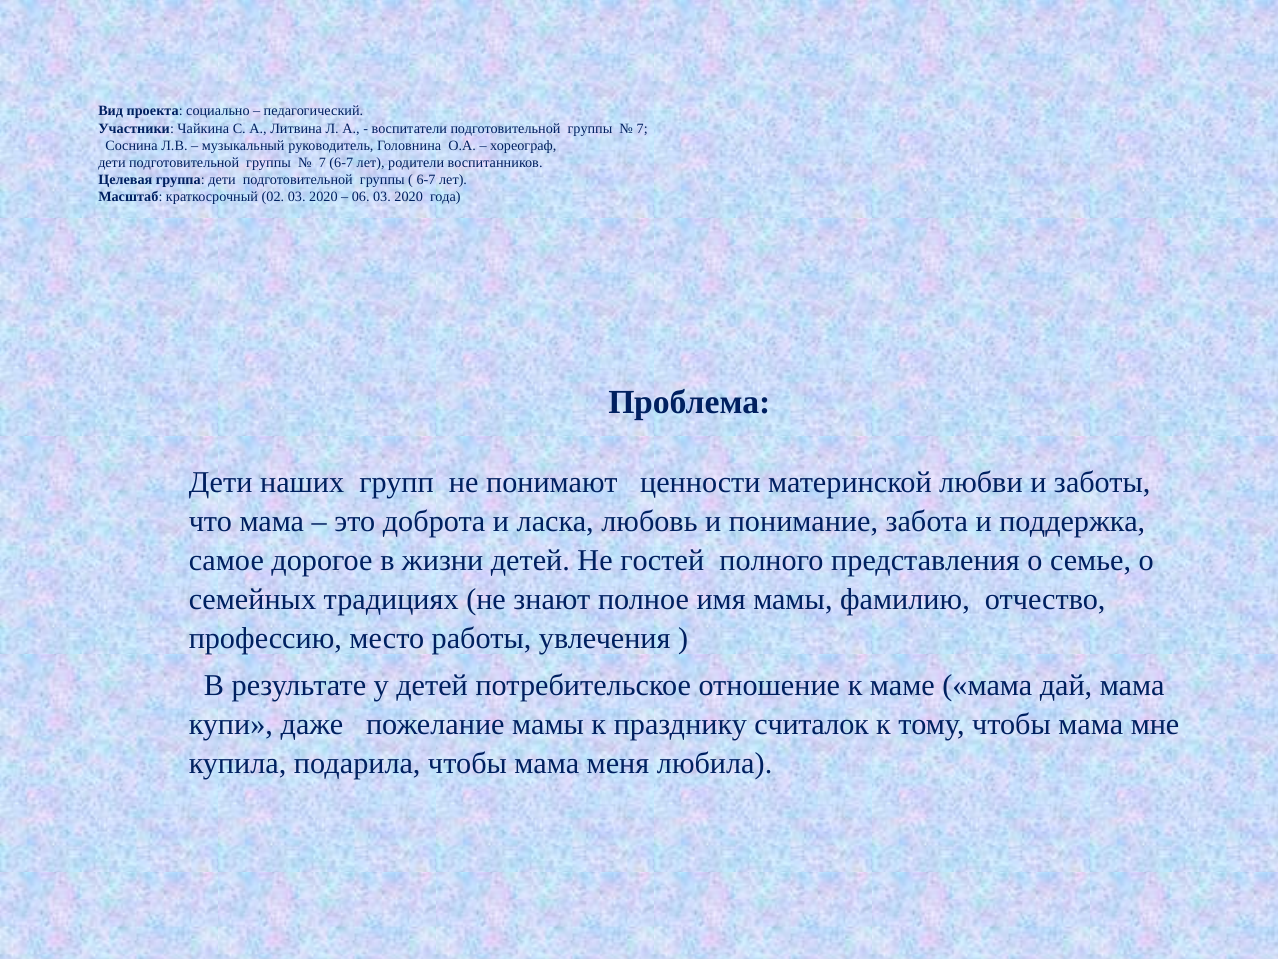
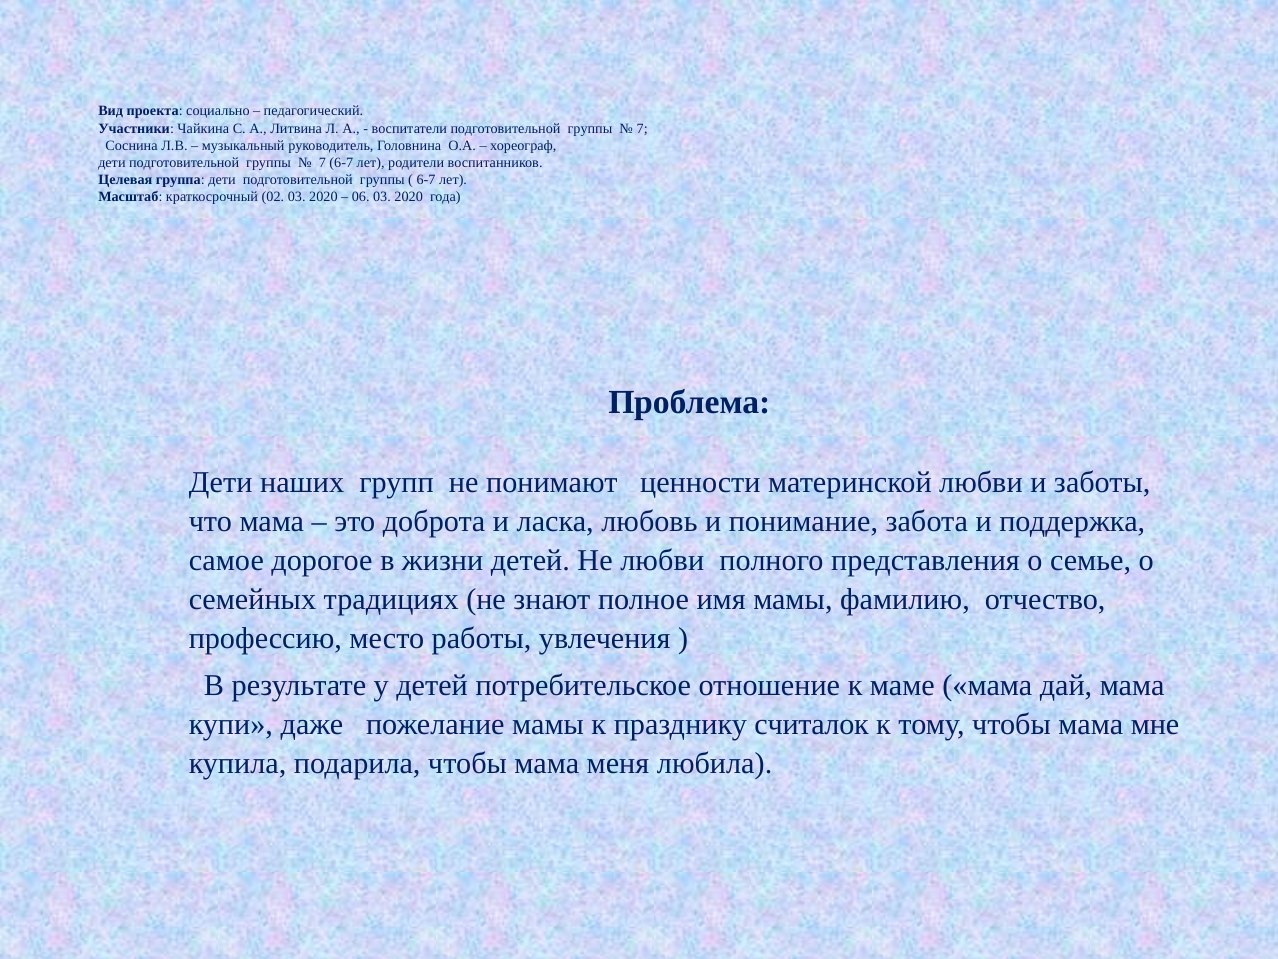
Не гостей: гостей -> любви (662, 560)
